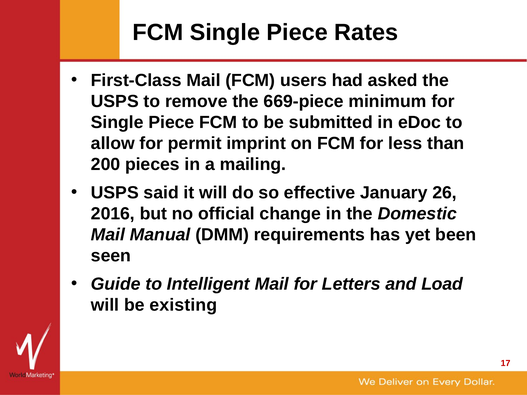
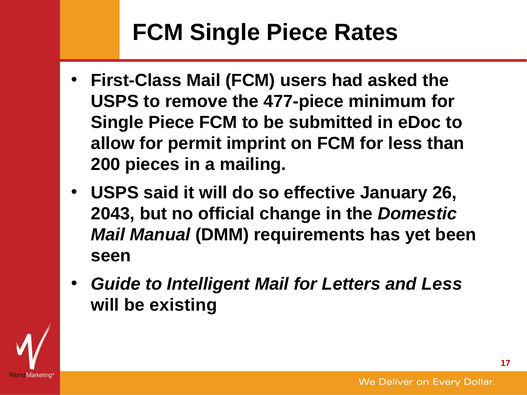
669-piece: 669-piece -> 477-piece (304, 101)
2016: 2016 -> 2043 (113, 214)
and Load: Load -> Less (442, 284)
